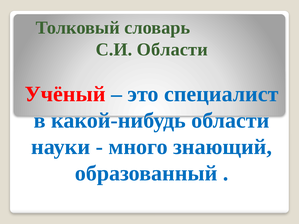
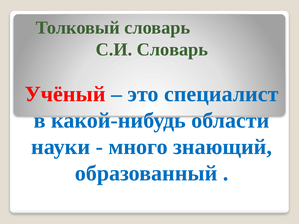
С.И Области: Области -> Словарь (172, 50)
